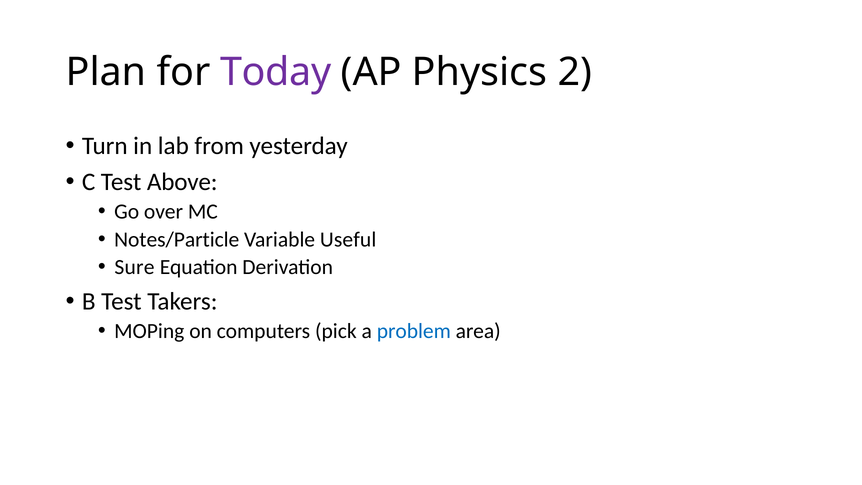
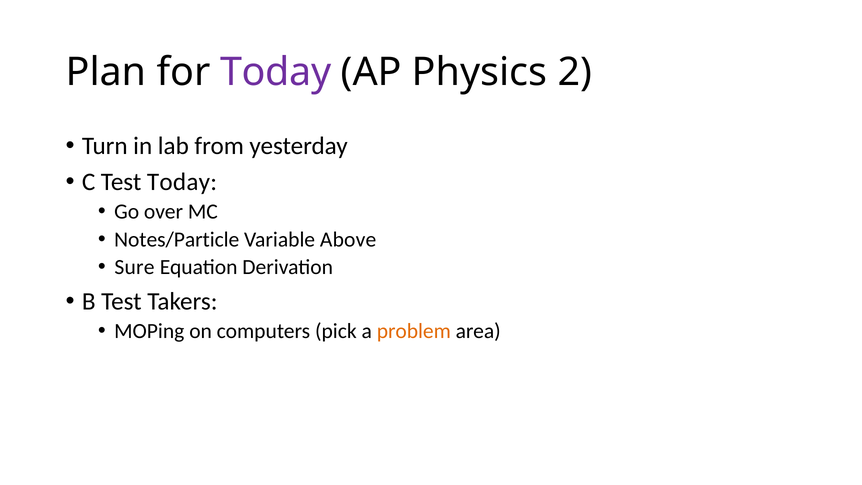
Test Above: Above -> Today (182, 182)
Useful: Useful -> Above (348, 239)
problem colour: blue -> orange (414, 331)
